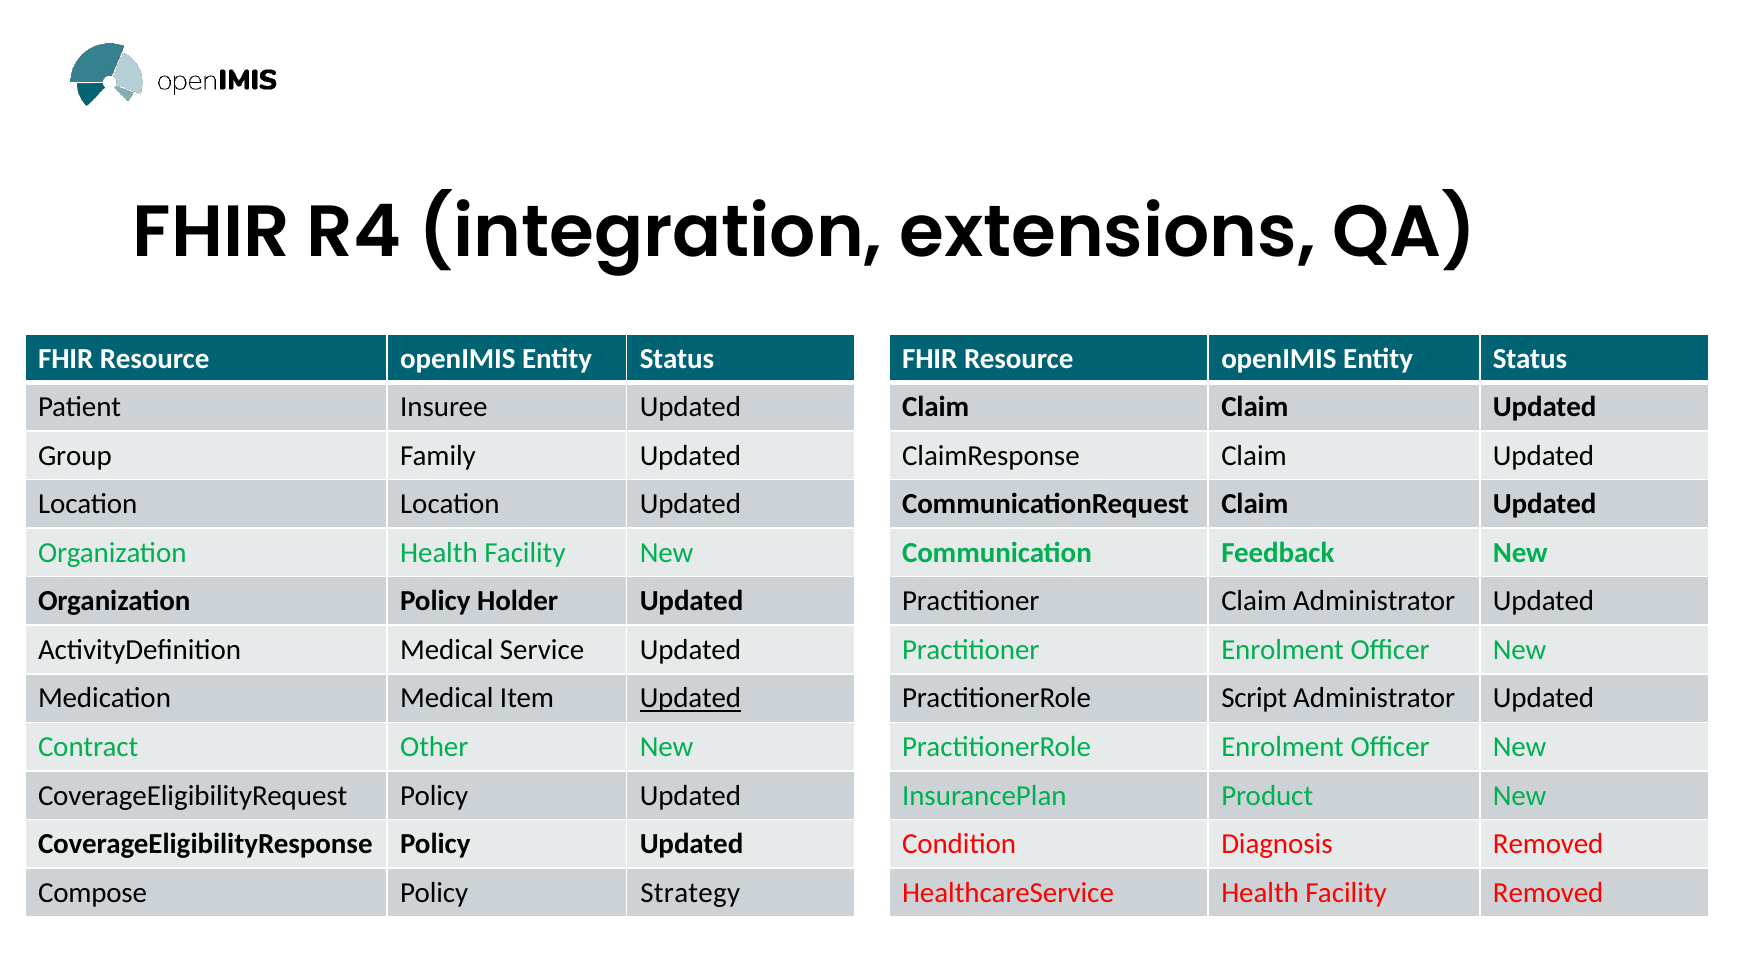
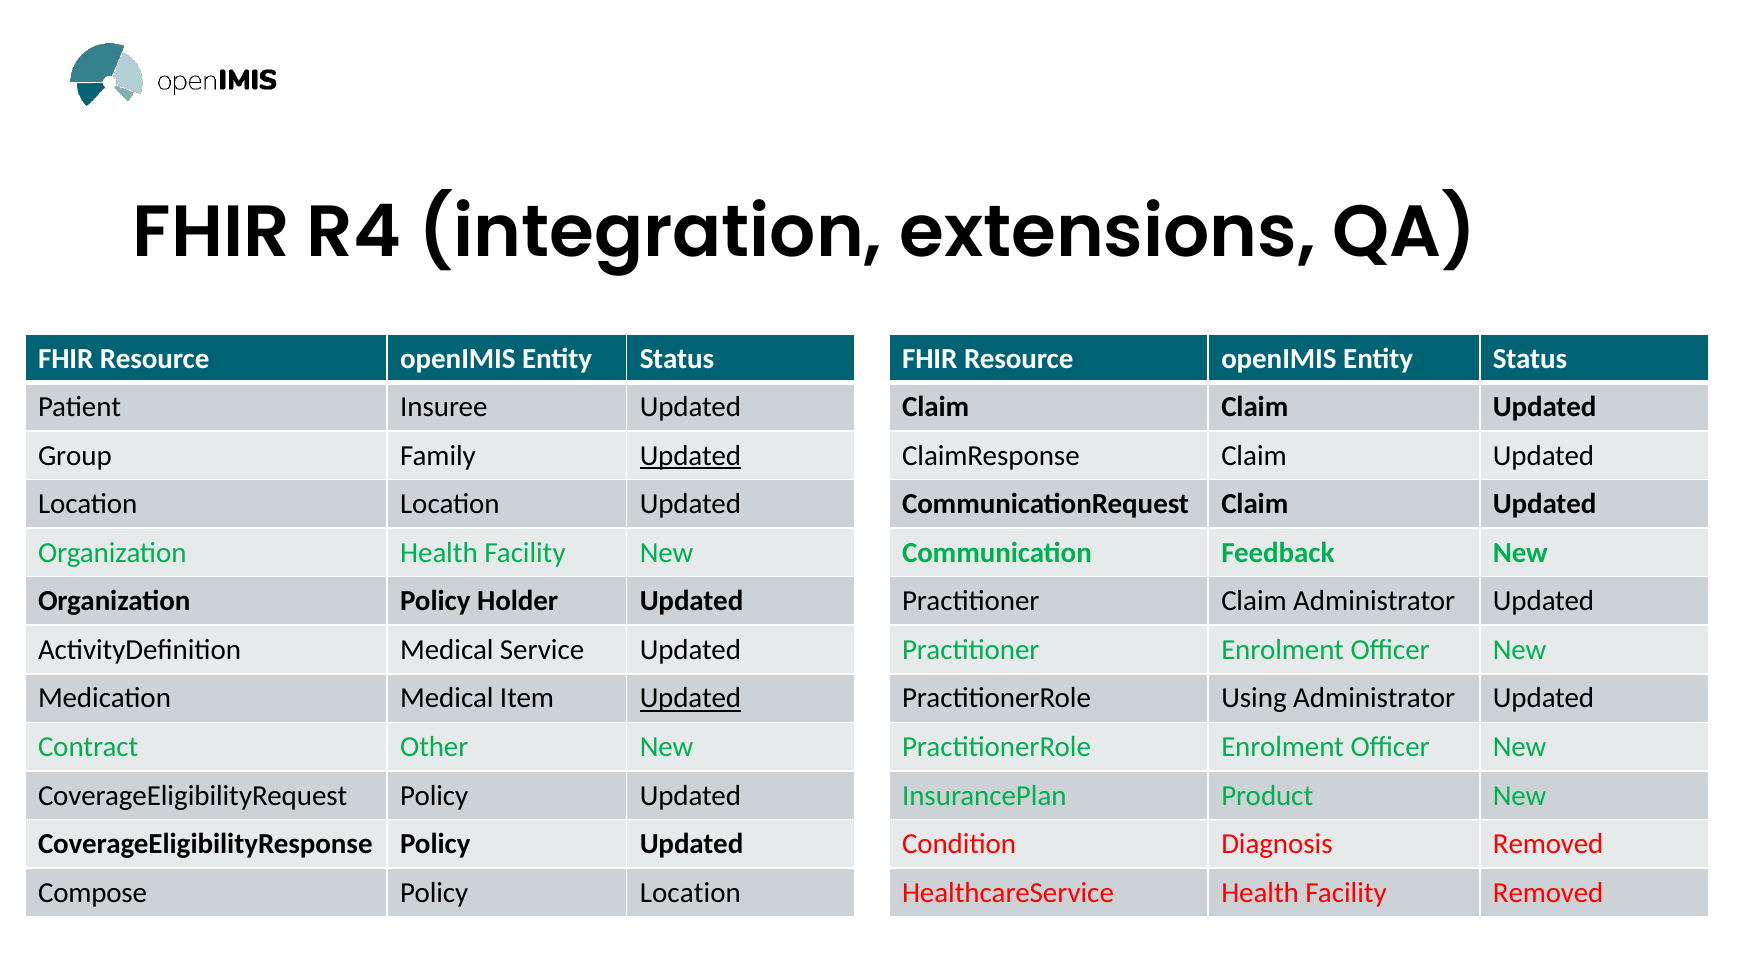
Updated underline: none -> present (690, 456)
Script: Script -> Using (1254, 699)
Policy Strategy: Strategy -> Location (690, 893)
